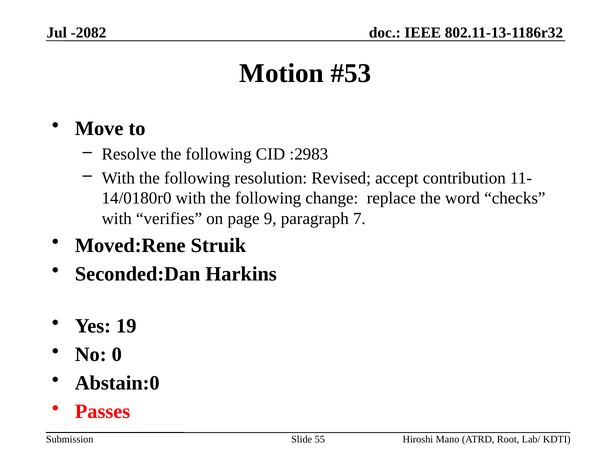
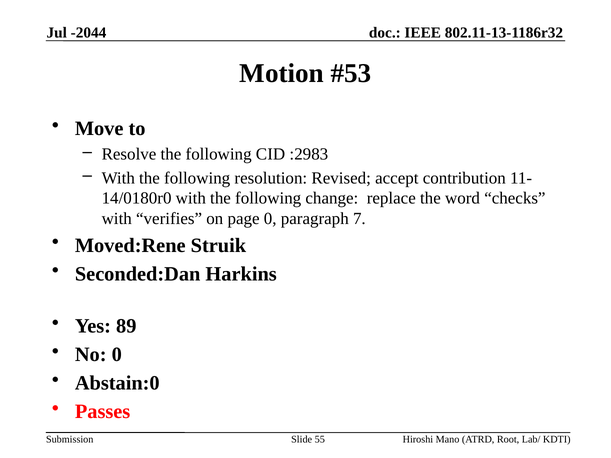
-2082: -2082 -> -2044 (88, 33)
page 9: 9 -> 0 (270, 219)
19: 19 -> 89 (126, 326)
